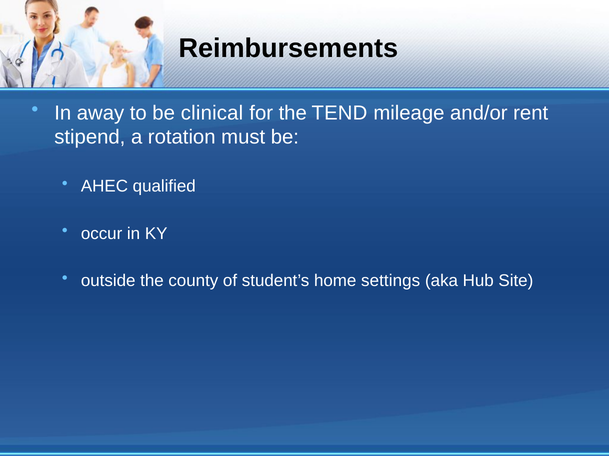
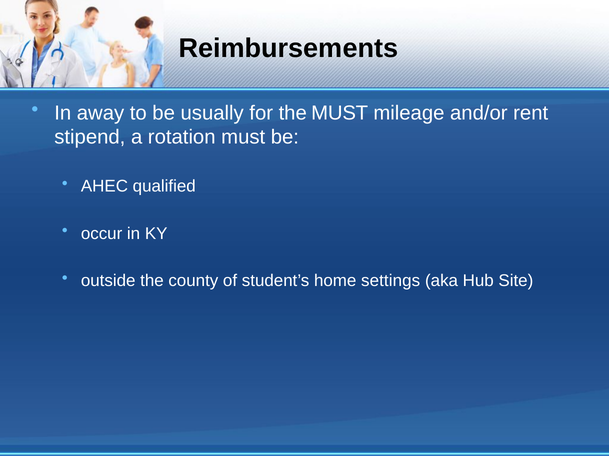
clinical: clinical -> usually (212, 113)
the TEND: TEND -> MUST (340, 113)
